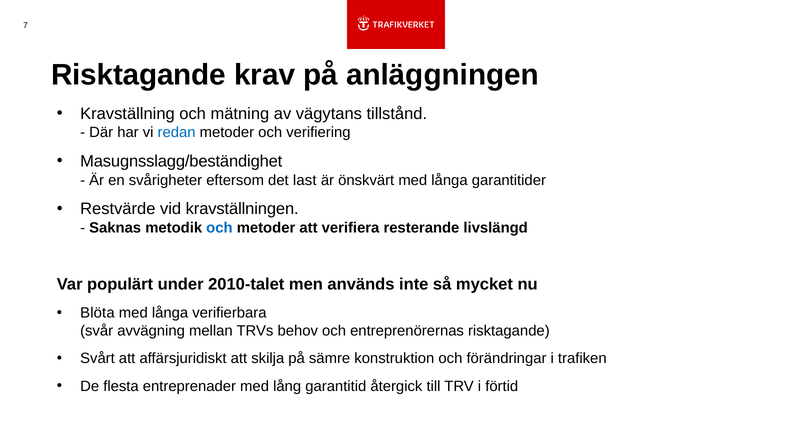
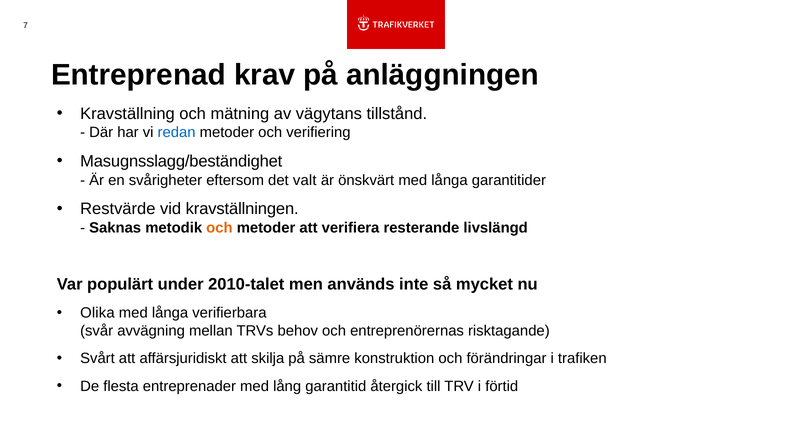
Risktagande: Risktagande -> Entreprenad (138, 75)
last: last -> valt (305, 180)
och colour: blue -> orange (219, 227)
Blöta: Blöta -> Olika (97, 313)
